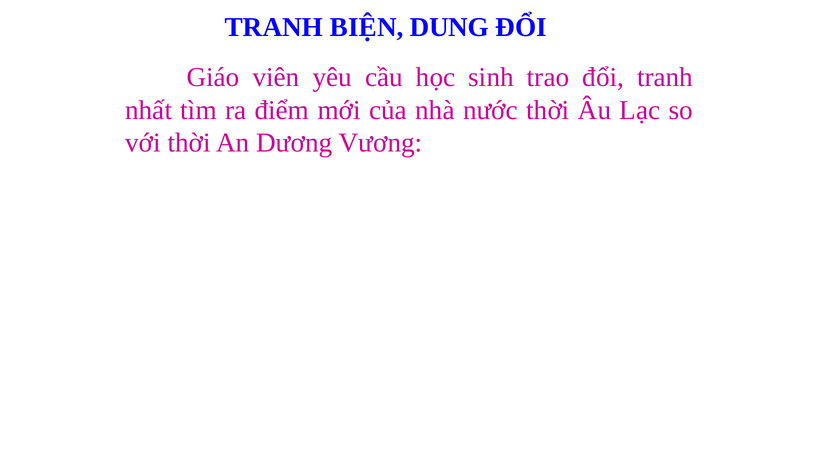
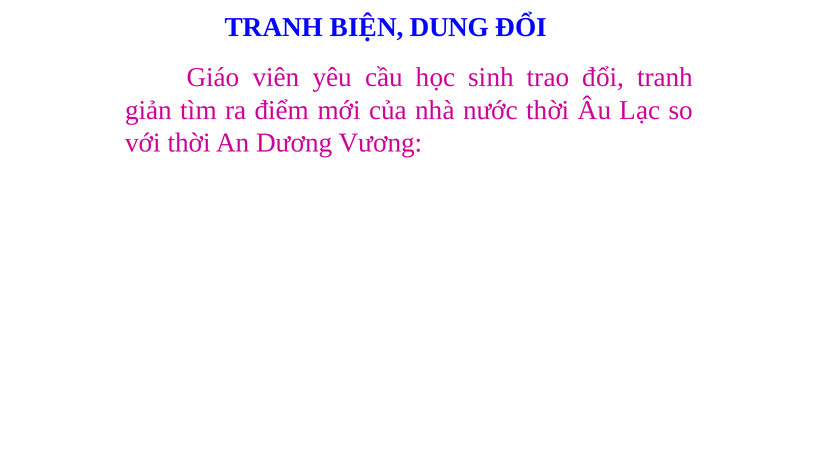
nhất: nhất -> giản (149, 110)
